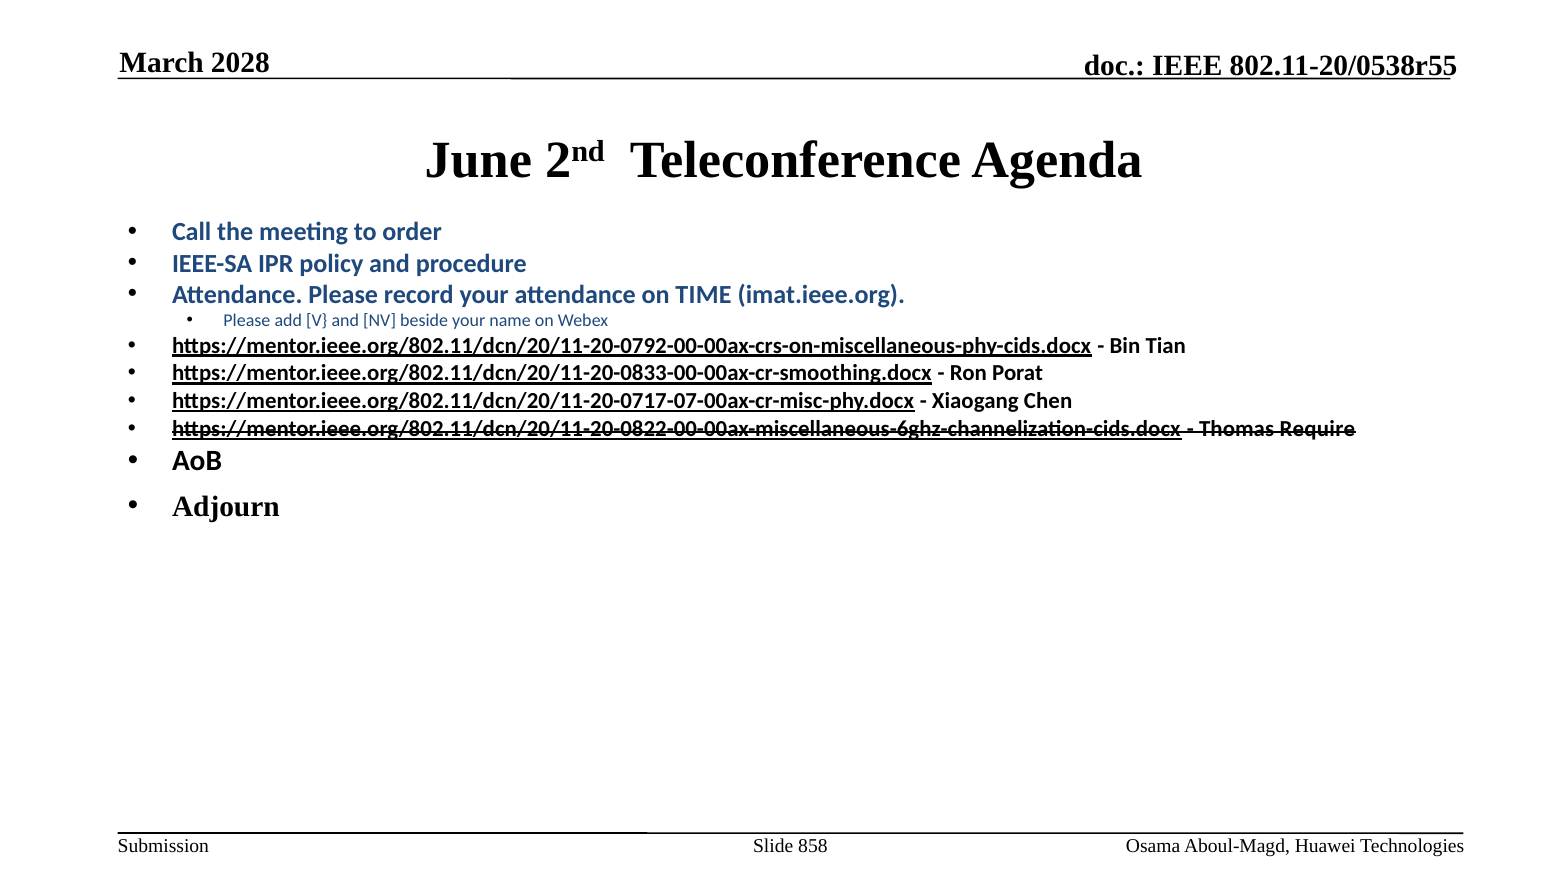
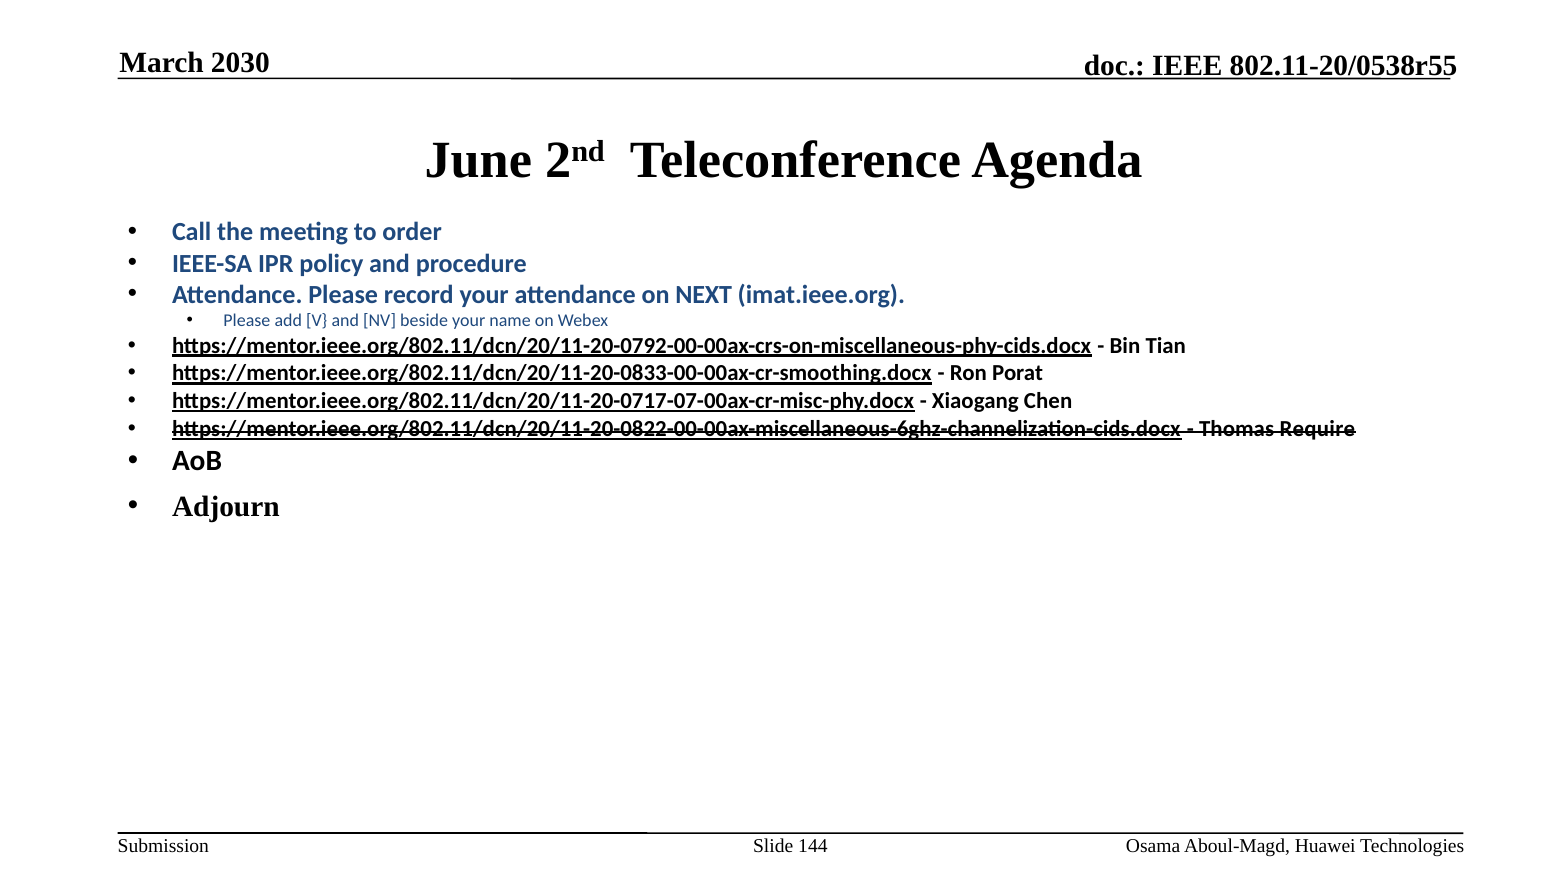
2028: 2028 -> 2030 (240, 62)
TIME: TIME -> NEXT (704, 295)
858: 858 -> 144 (813, 846)
